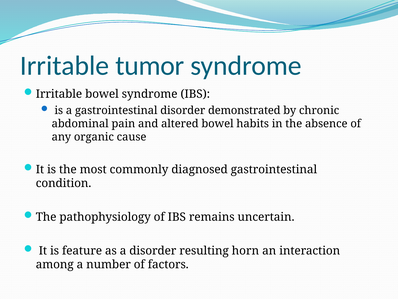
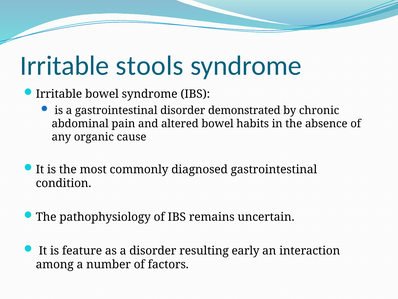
tumor: tumor -> stools (150, 66)
horn: horn -> early (246, 250)
